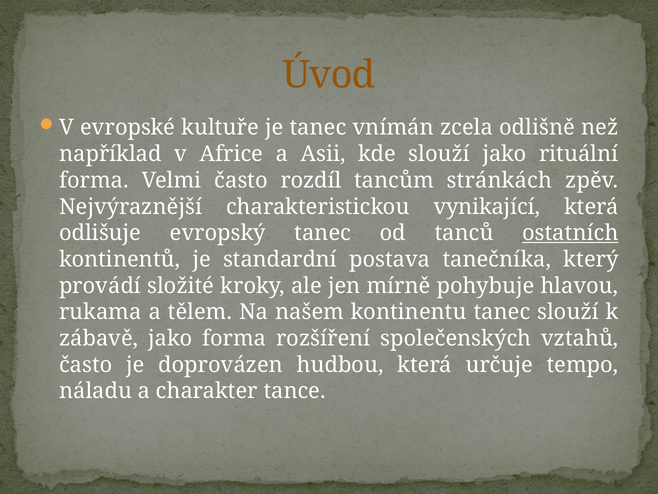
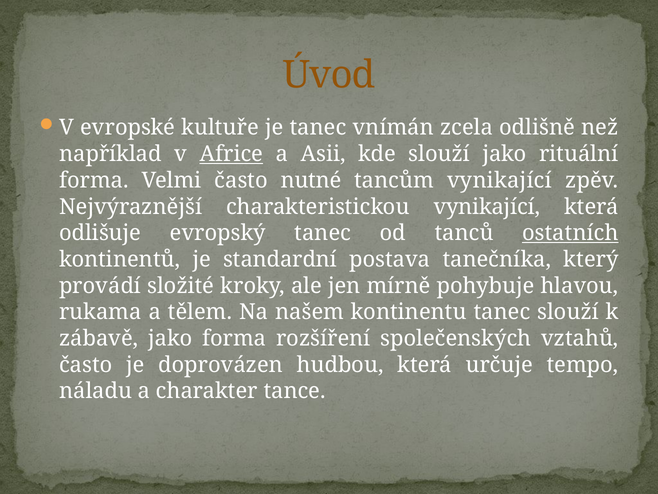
Africe underline: none -> present (231, 154)
rozdíl: rozdíl -> nutné (311, 180)
tancům stránkách: stránkách -> vynikající (499, 180)
